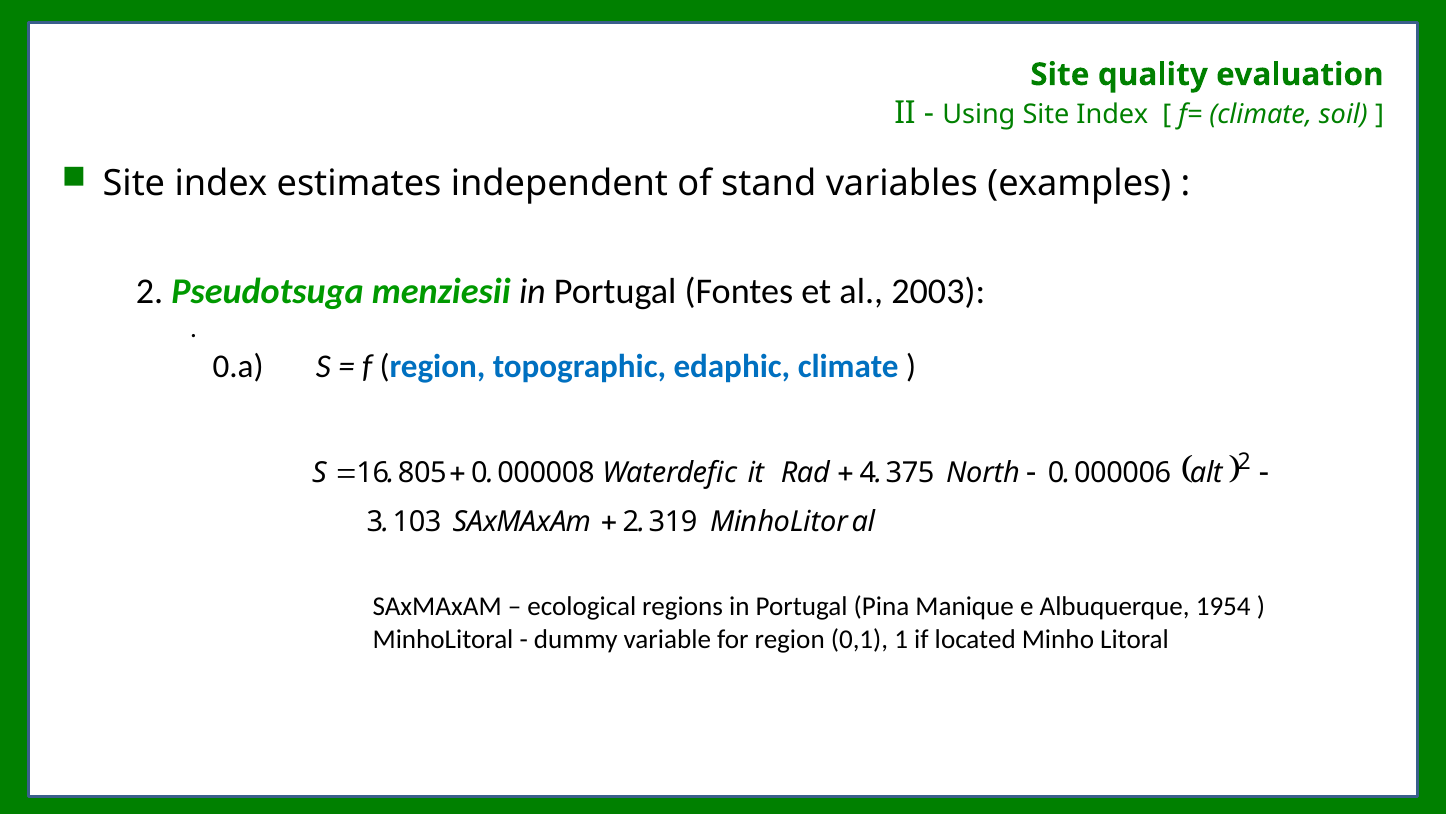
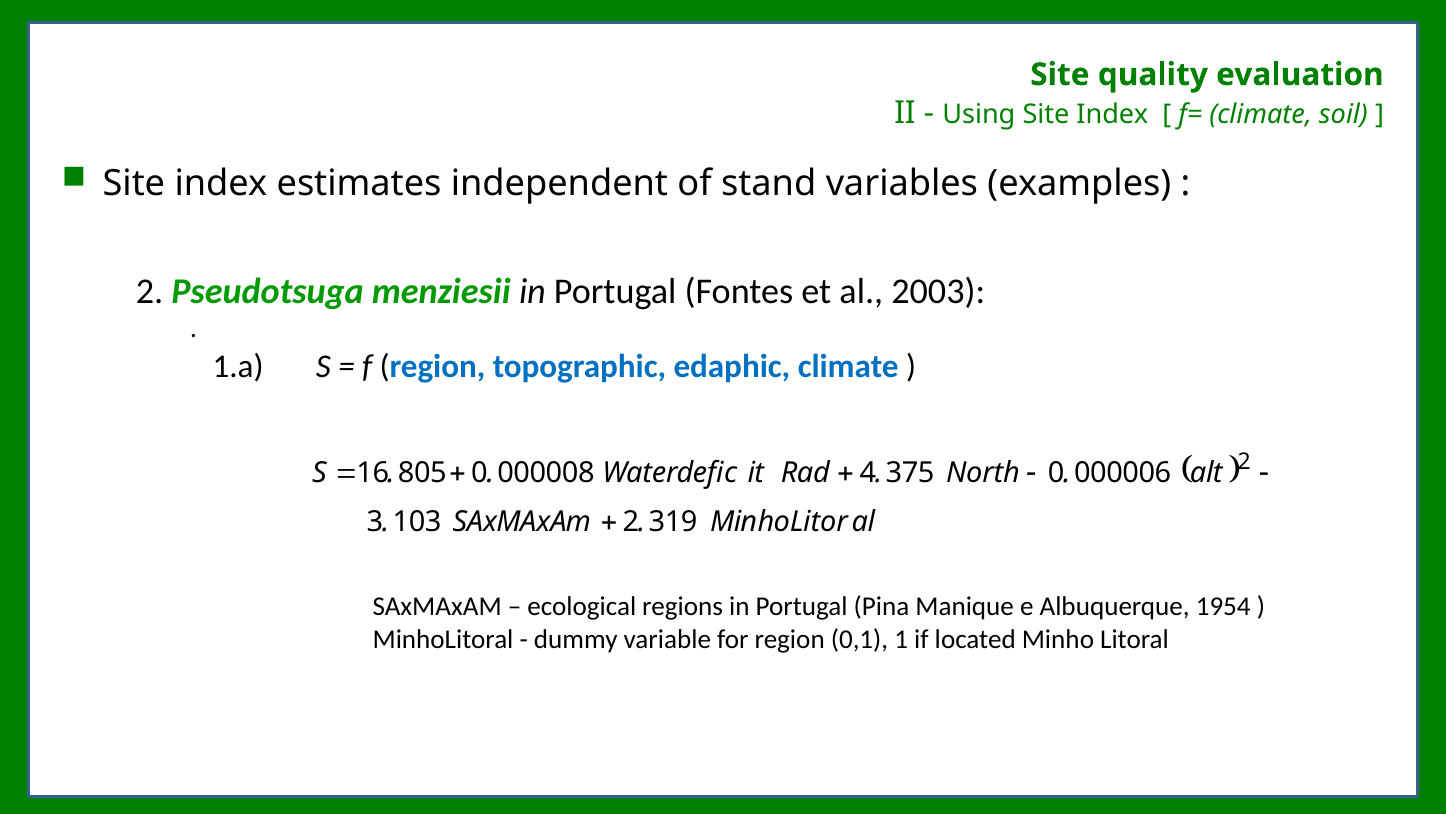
0.a: 0.a -> 1.a (238, 367)
